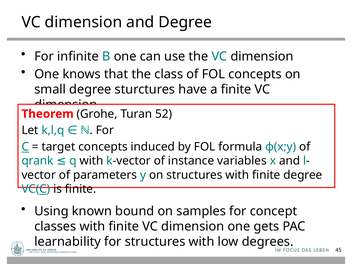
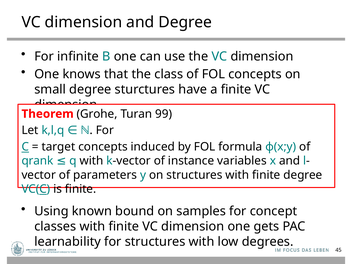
52: 52 -> 99 (164, 114)
